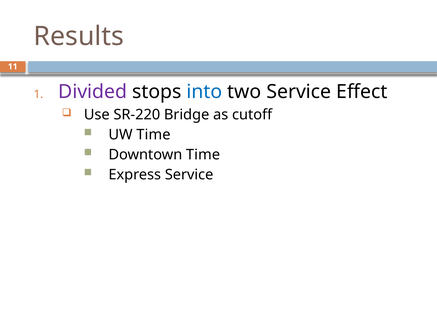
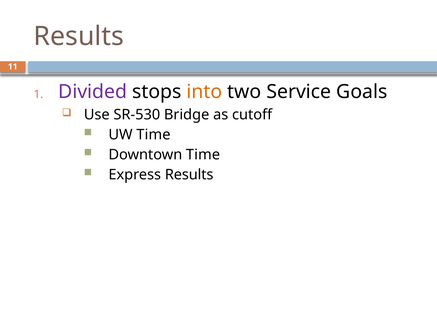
into colour: blue -> orange (204, 92)
Effect: Effect -> Goals (362, 92)
SR-220: SR-220 -> SR-530 (137, 115)
Express Service: Service -> Results (189, 174)
